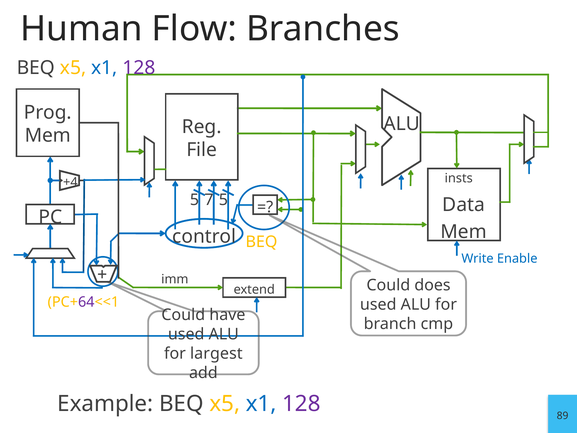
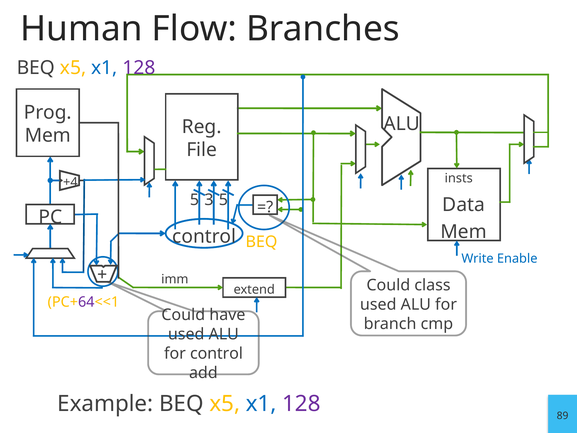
7: 7 -> 3 (209, 200)
does: does -> class (432, 285)
for largest: largest -> control (216, 353)
